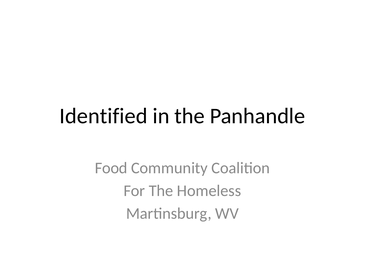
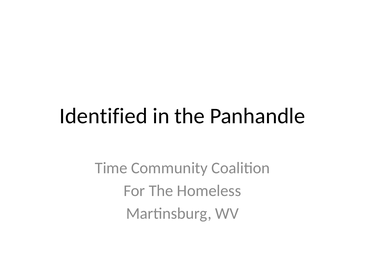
Food: Food -> Time (111, 168)
